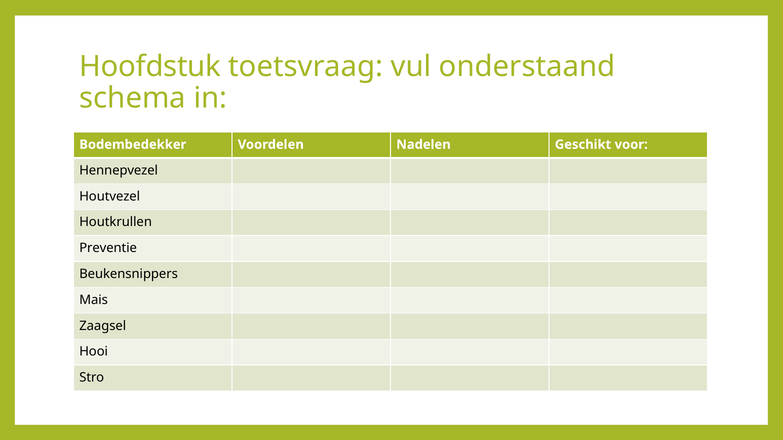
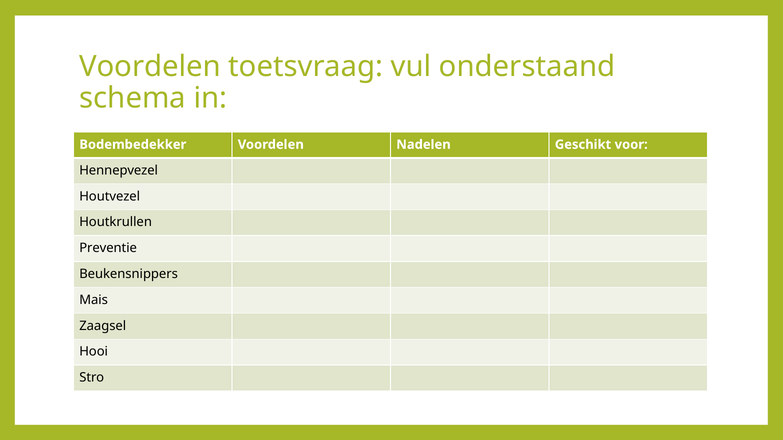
Hoofdstuk: Hoofdstuk -> Voordelen (150, 67)
